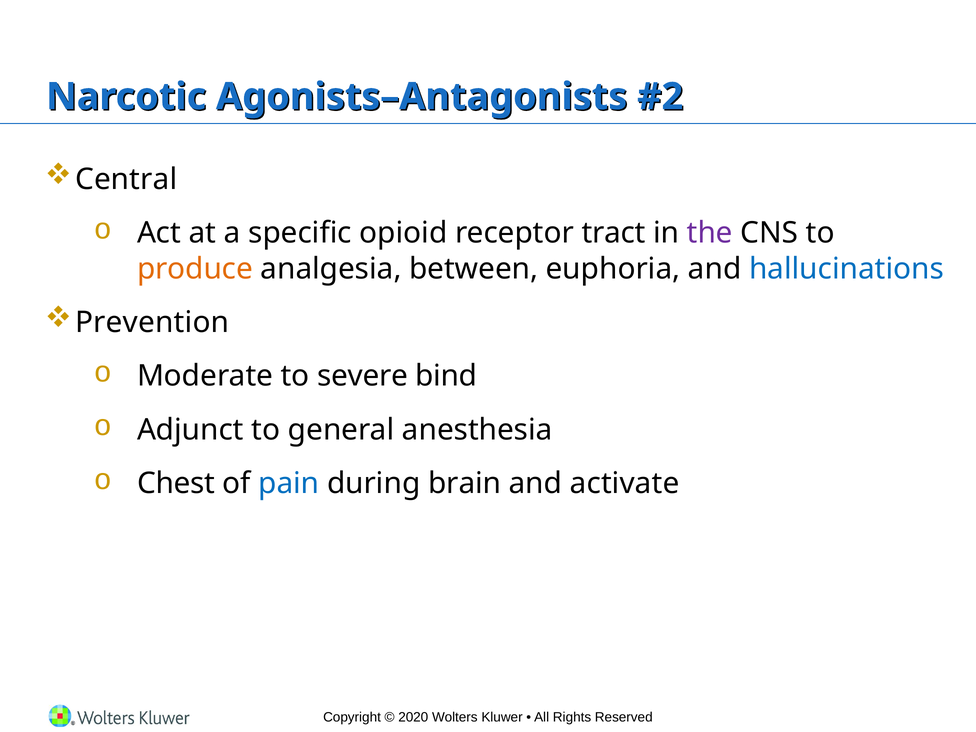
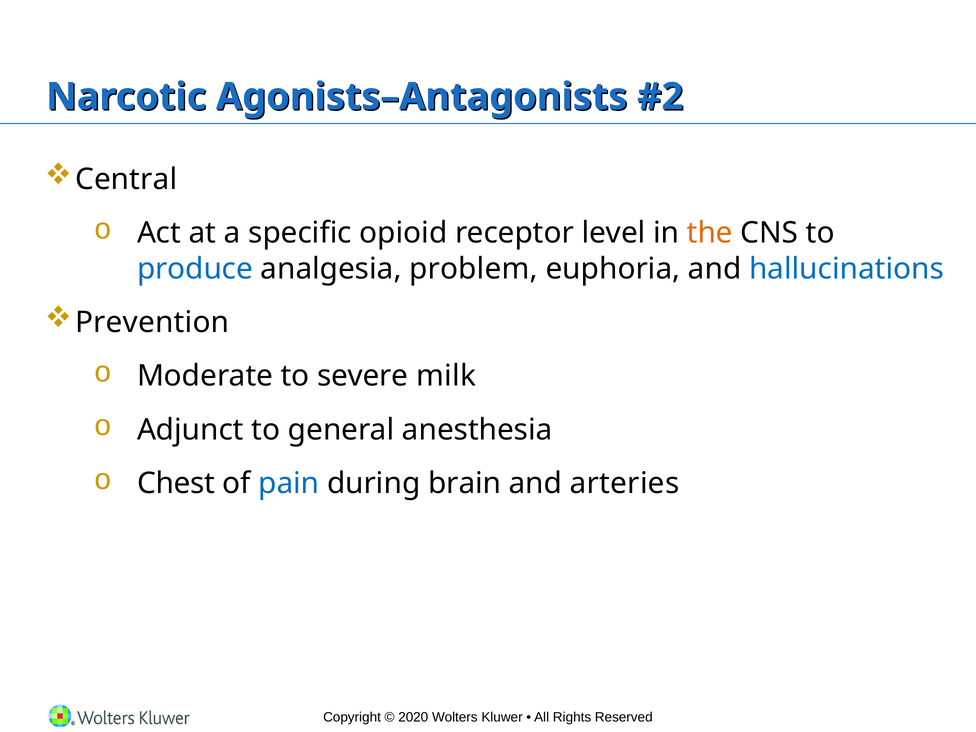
tract: tract -> level (614, 233)
the colour: purple -> orange (710, 233)
produce colour: orange -> blue (195, 269)
between: between -> problem (474, 269)
bind: bind -> milk (446, 376)
activate: activate -> arteries (625, 483)
